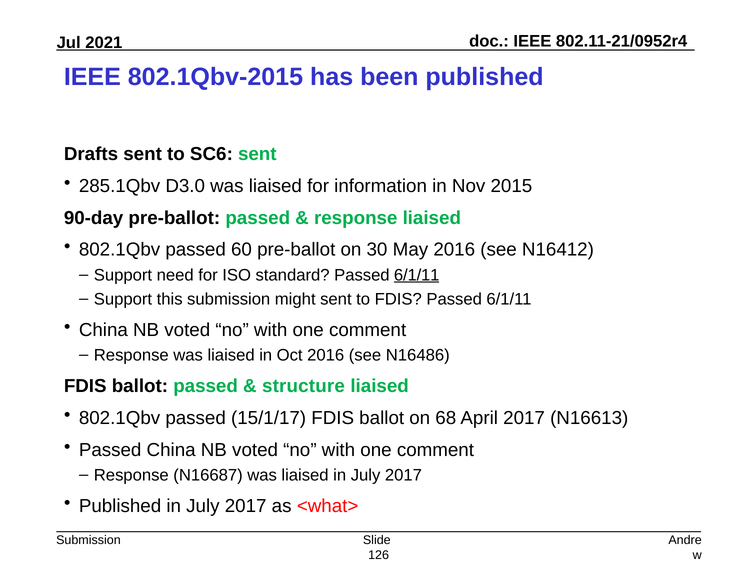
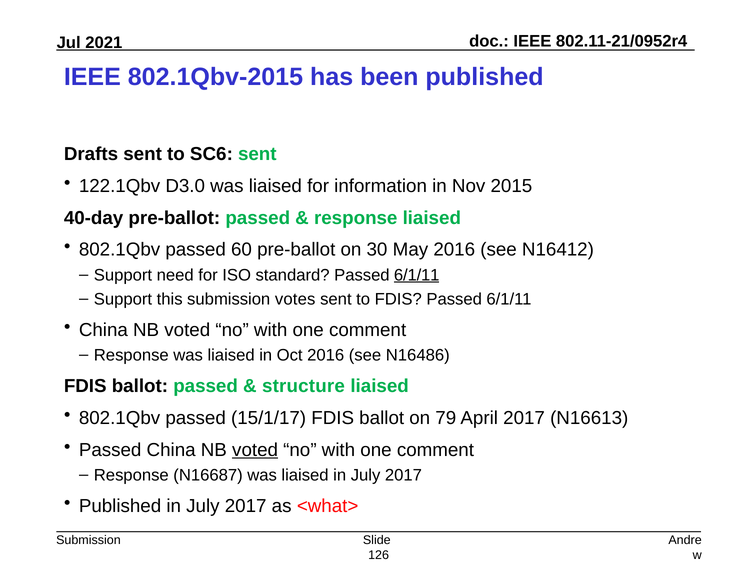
285.1Qbv: 285.1Qbv -> 122.1Qbv (120, 186)
90-day: 90-day -> 40-day (94, 218)
might: might -> votes (295, 299)
68: 68 -> 79 (446, 418)
voted underline: none -> present (255, 450)
